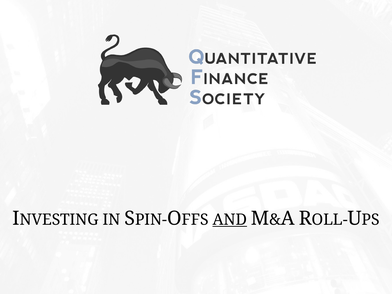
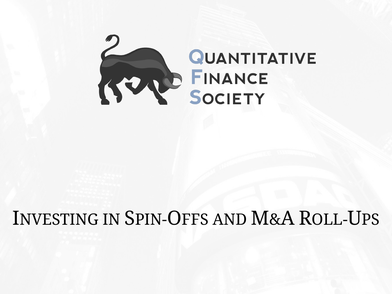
AND underline: present -> none (230, 220)
